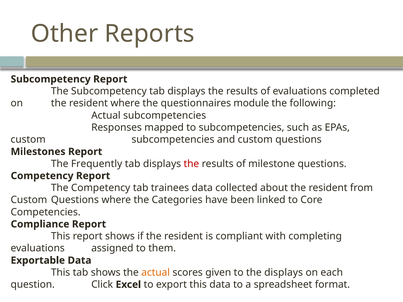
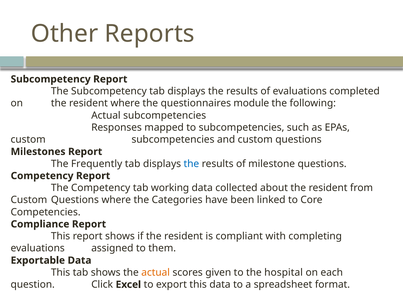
the colour: red -> blue (191, 164)
trainees: trainees -> working (170, 188)
the displays: displays -> hospital (284, 273)
